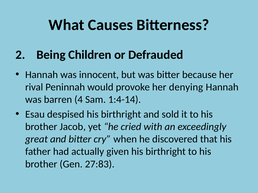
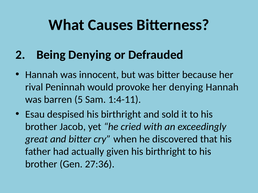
Being Children: Children -> Denying (90, 55)
4: 4 -> 5 (79, 100)
1:4-14: 1:4-14 -> 1:4-11 (125, 100)
27:83: 27:83 -> 27:36 (100, 164)
